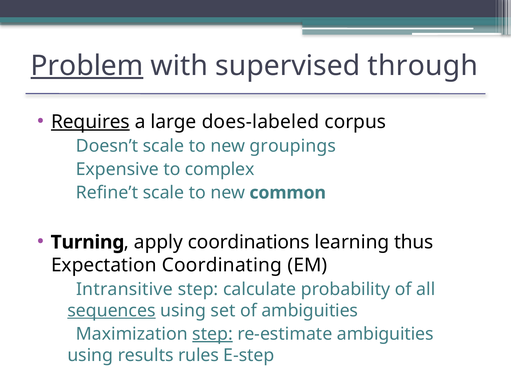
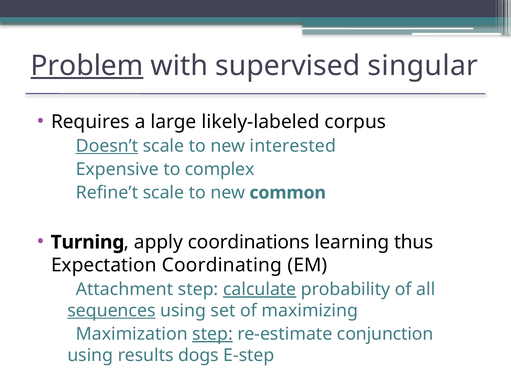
through: through -> singular (423, 66)
Requires underline: present -> none (90, 122)
does-labeled: does-labeled -> likely-labeled (261, 122)
Doesn’t underline: none -> present (107, 146)
groupings: groupings -> interested (293, 146)
Intransitive: Intransitive -> Attachment (125, 290)
calculate underline: none -> present (260, 290)
of ambiguities: ambiguities -> maximizing (310, 311)
re-estimate ambiguities: ambiguities -> conjunction (385, 334)
rules: rules -> dogs (199, 356)
